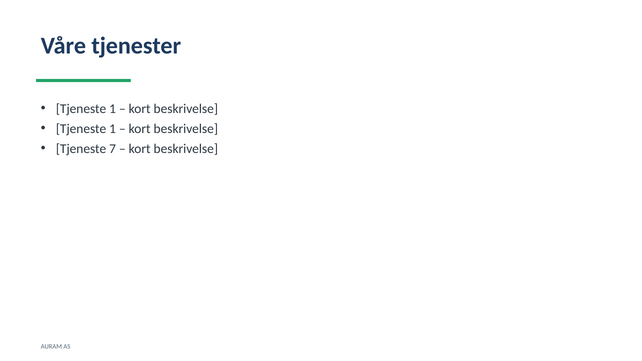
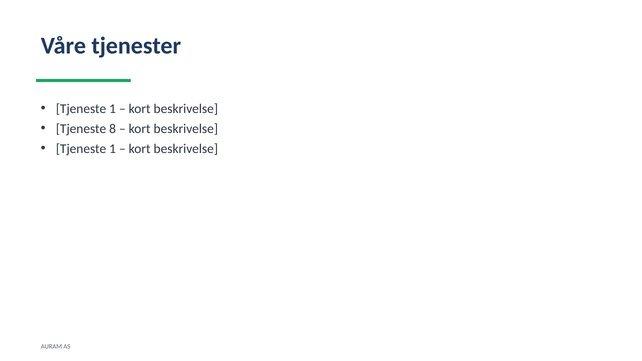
1: 1 -> 8 (113, 129)
7: 7 -> 1 (113, 149)
